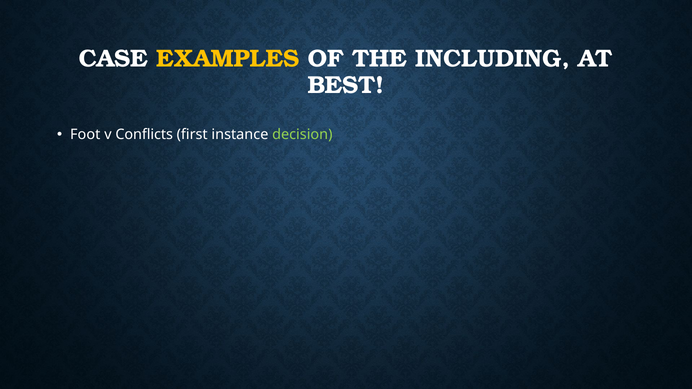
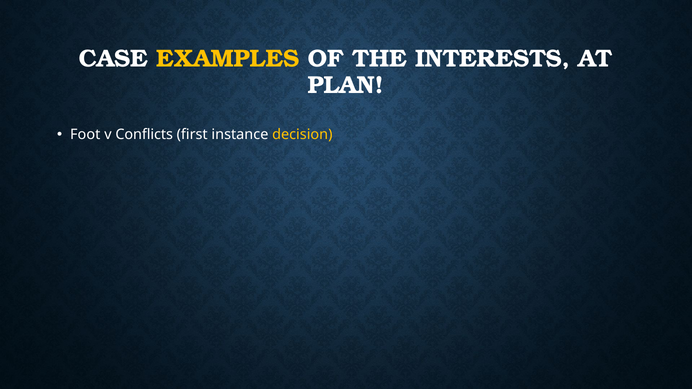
INCLUDING: INCLUDING -> INTERESTS (493, 59)
BEST: BEST -> PLAN (346, 85)
decision colour: light green -> yellow (302, 135)
